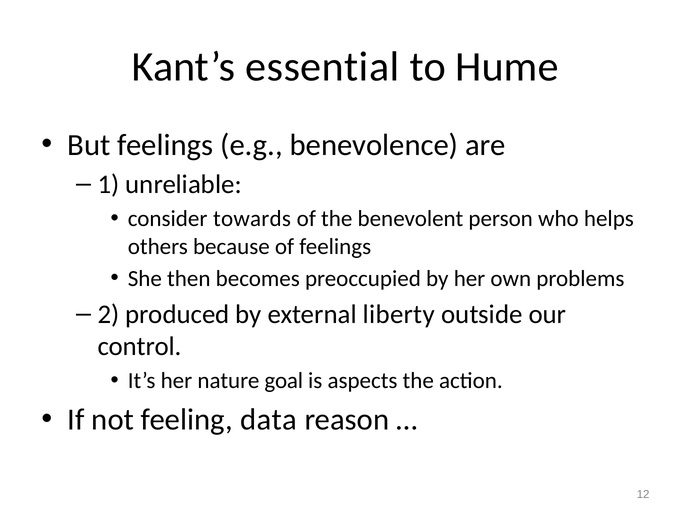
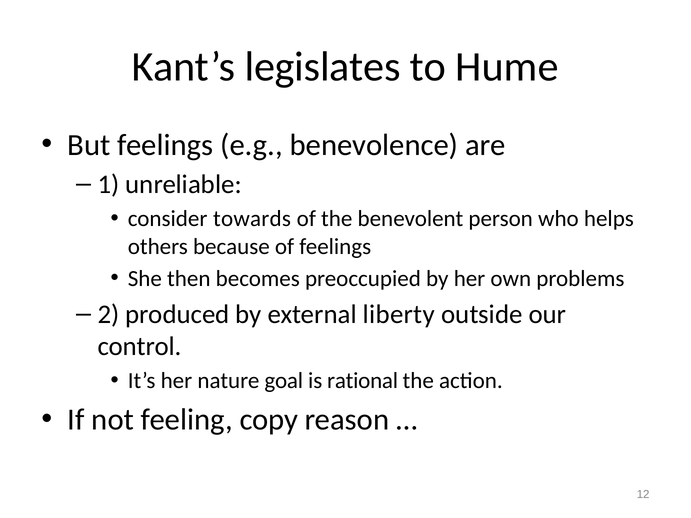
essential: essential -> legislates (323, 67)
aspects: aspects -> rational (363, 381)
data: data -> copy (269, 420)
